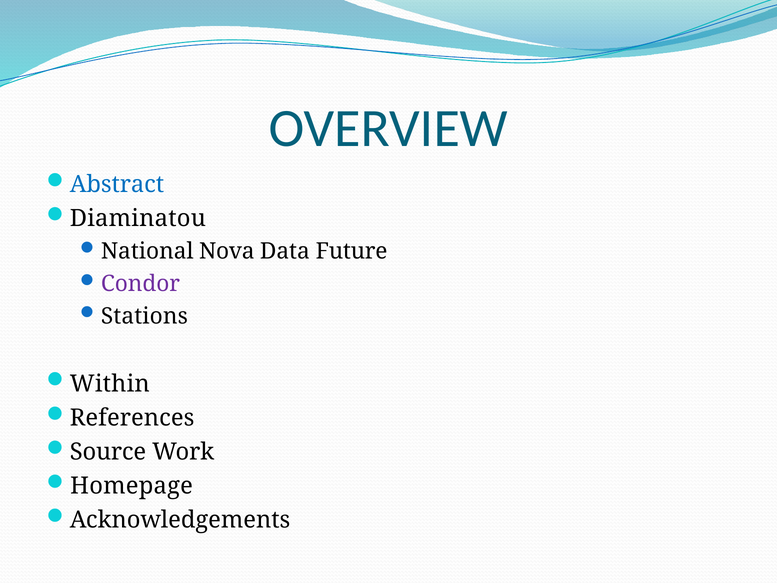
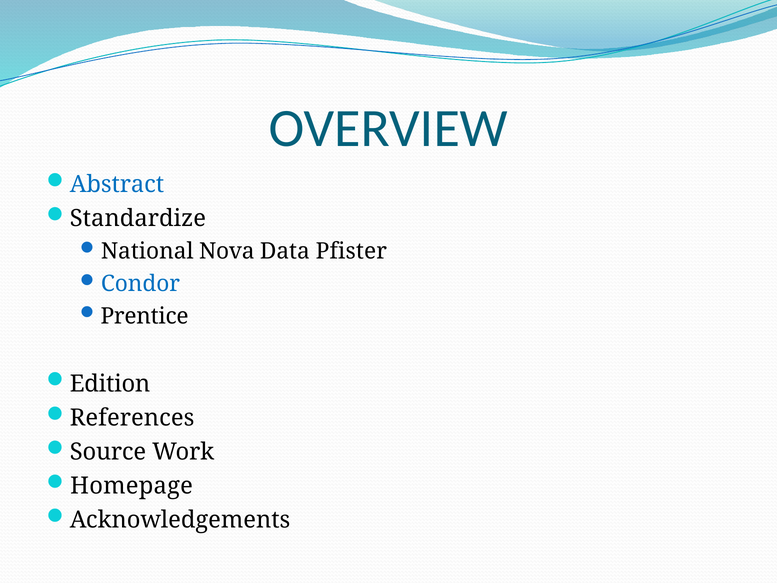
Diaminatou: Diaminatou -> Standardize (138, 218)
Future: Future -> Pfister (351, 251)
Condor colour: purple -> blue (140, 284)
Stations: Stations -> Prentice (145, 316)
Within: Within -> Edition (110, 384)
